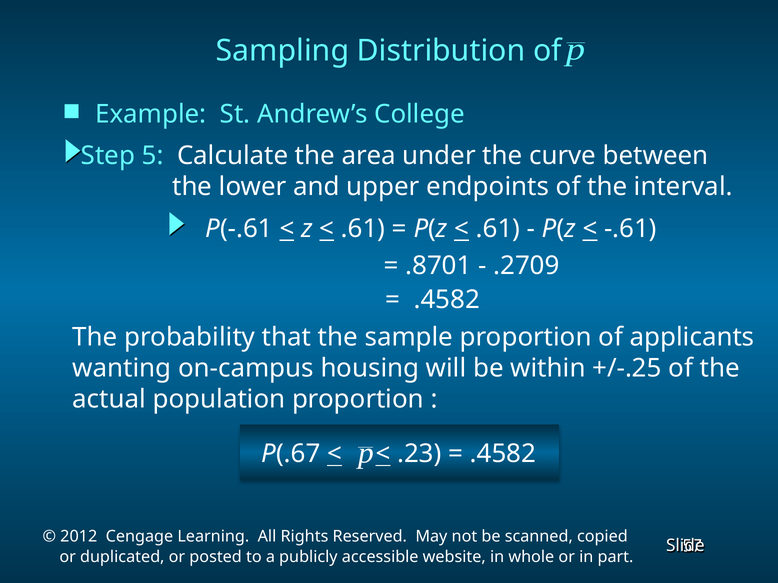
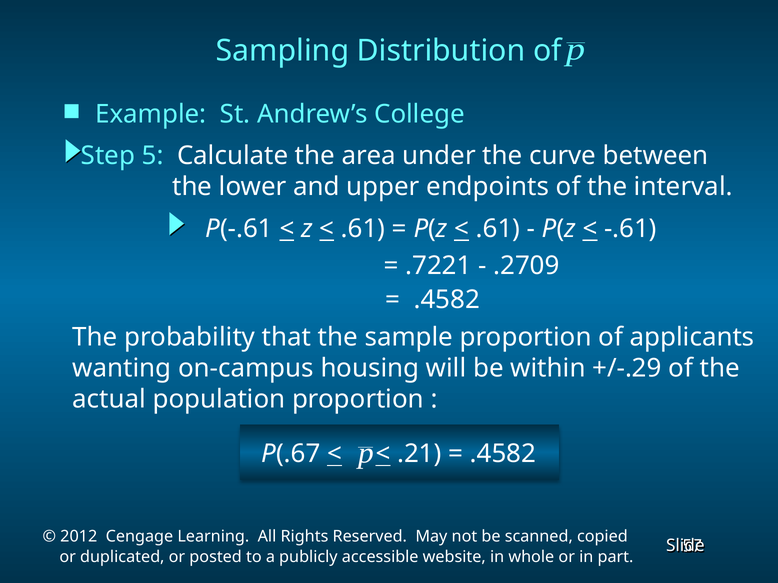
.8701: .8701 -> .7221 (438, 266)
+/-.25: +/-.25 -> +/-.29 (627, 368)
.23: .23 -> .21 (419, 454)
